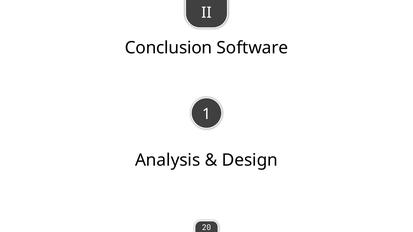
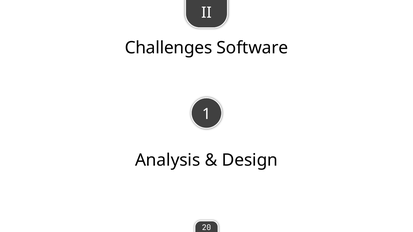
Conclusion: Conclusion -> Challenges (169, 48)
